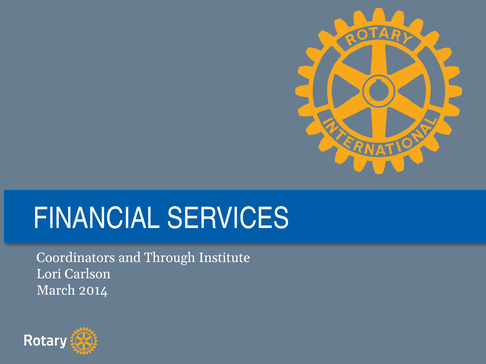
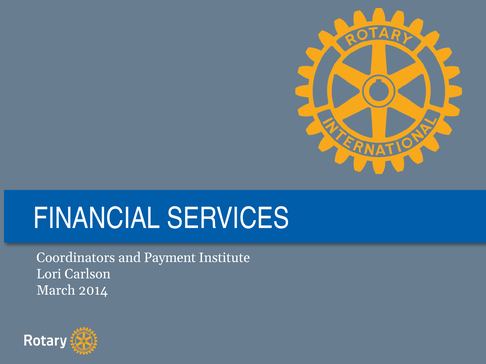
Through: Through -> Payment (170, 258)
